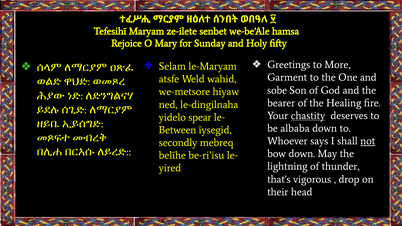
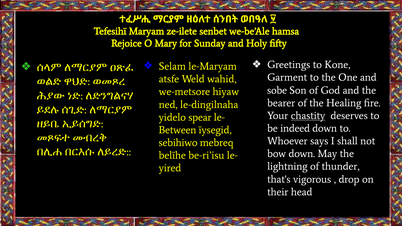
More: More -> Kone (337, 65)
albaba: albaba -> indeed (295, 128)
not underline: present -> none (368, 141)
secondly: secondly -> sebihiwo (178, 143)
